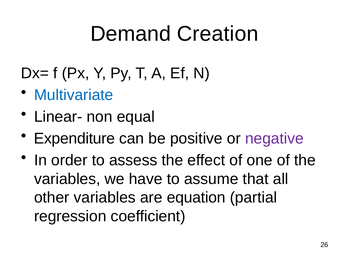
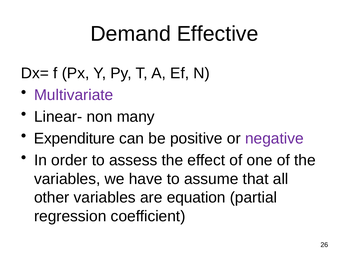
Creation: Creation -> Effective (218, 34)
Multivariate colour: blue -> purple (74, 95)
equal: equal -> many (136, 117)
